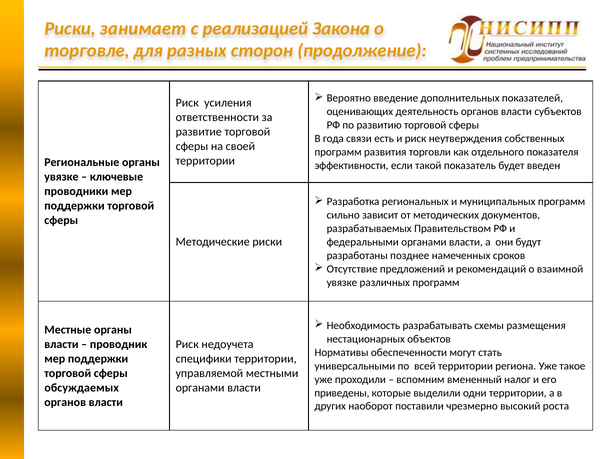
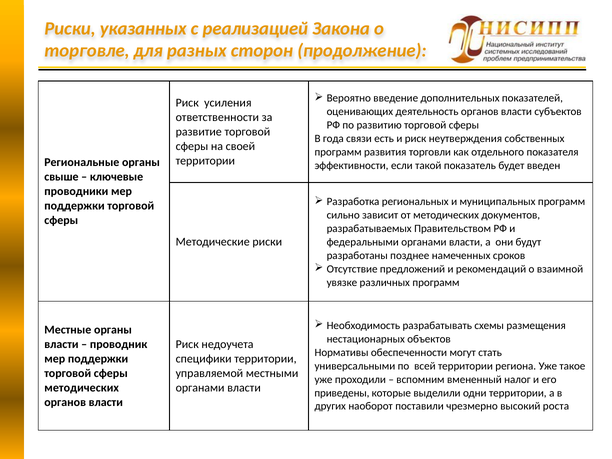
занимает: занимает -> указанных (143, 28)
увязке: увязке -> свыше (61, 177)
обсуждаемых: обсуждаемых -> методических (82, 388)
